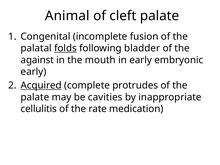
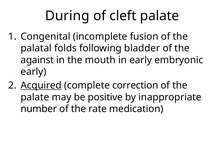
Animal: Animal -> During (67, 16)
folds underline: present -> none (65, 48)
protrudes: protrudes -> correction (135, 85)
cavities: cavities -> positive (105, 97)
cellulitis: cellulitis -> number (39, 109)
